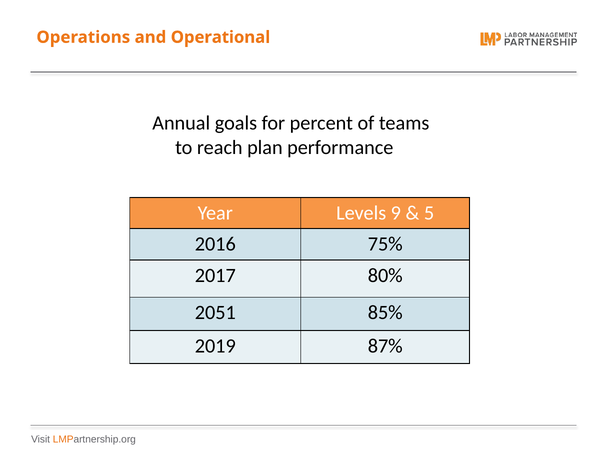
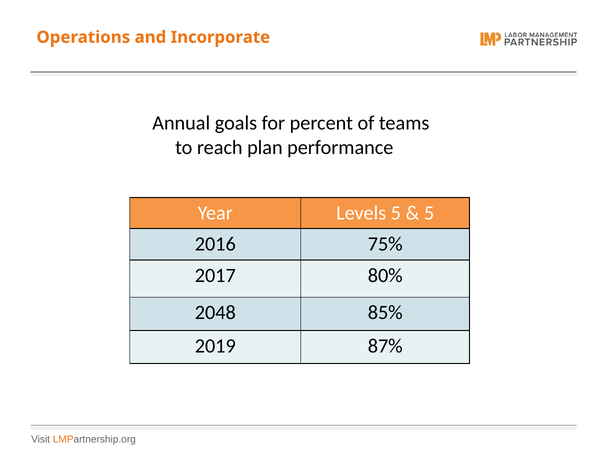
Operational: Operational -> Incorporate (220, 37)
Levels 9: 9 -> 5 (396, 213)
2051: 2051 -> 2048 (215, 312)
